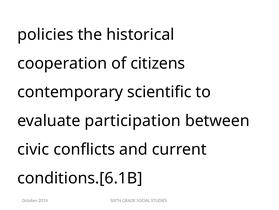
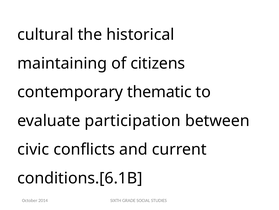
policies: policies -> cultural (45, 35)
cooperation: cooperation -> maintaining (62, 63)
scientific: scientific -> thematic (159, 92)
